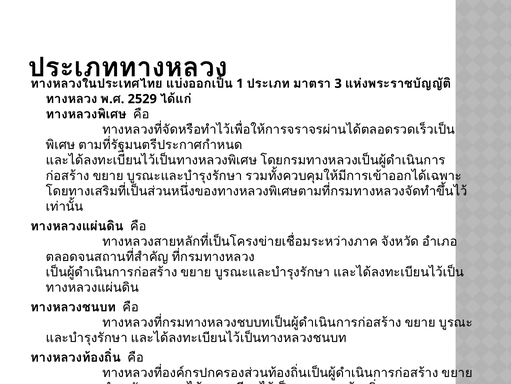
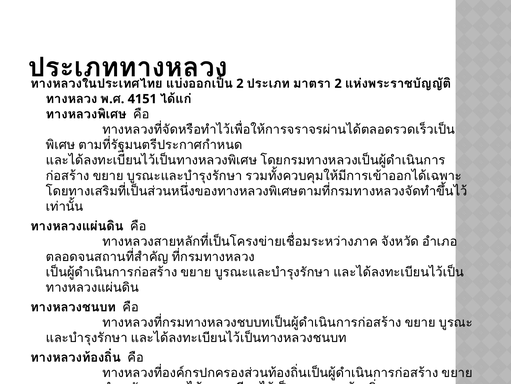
1: 1 -> 2 (240, 83)
3: 3 -> 2 (338, 83)
2529: 2529 -> 4151 (142, 99)
